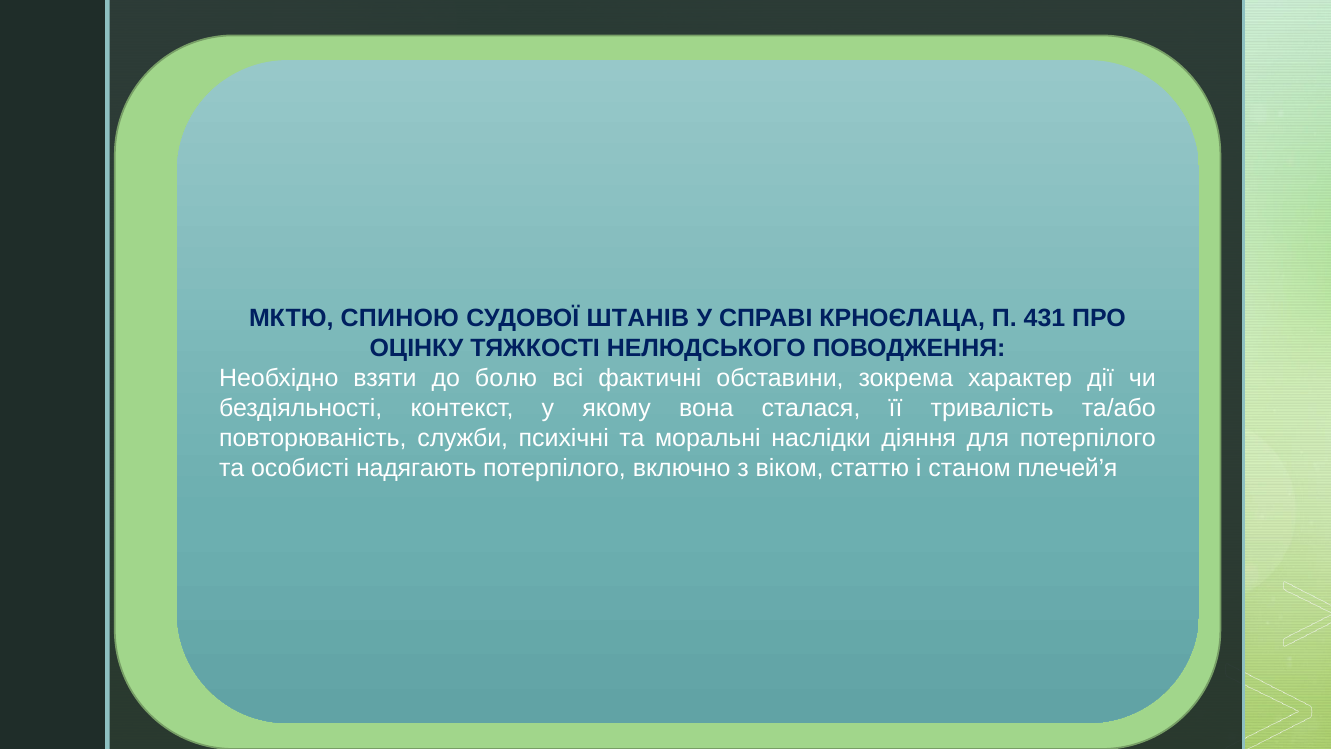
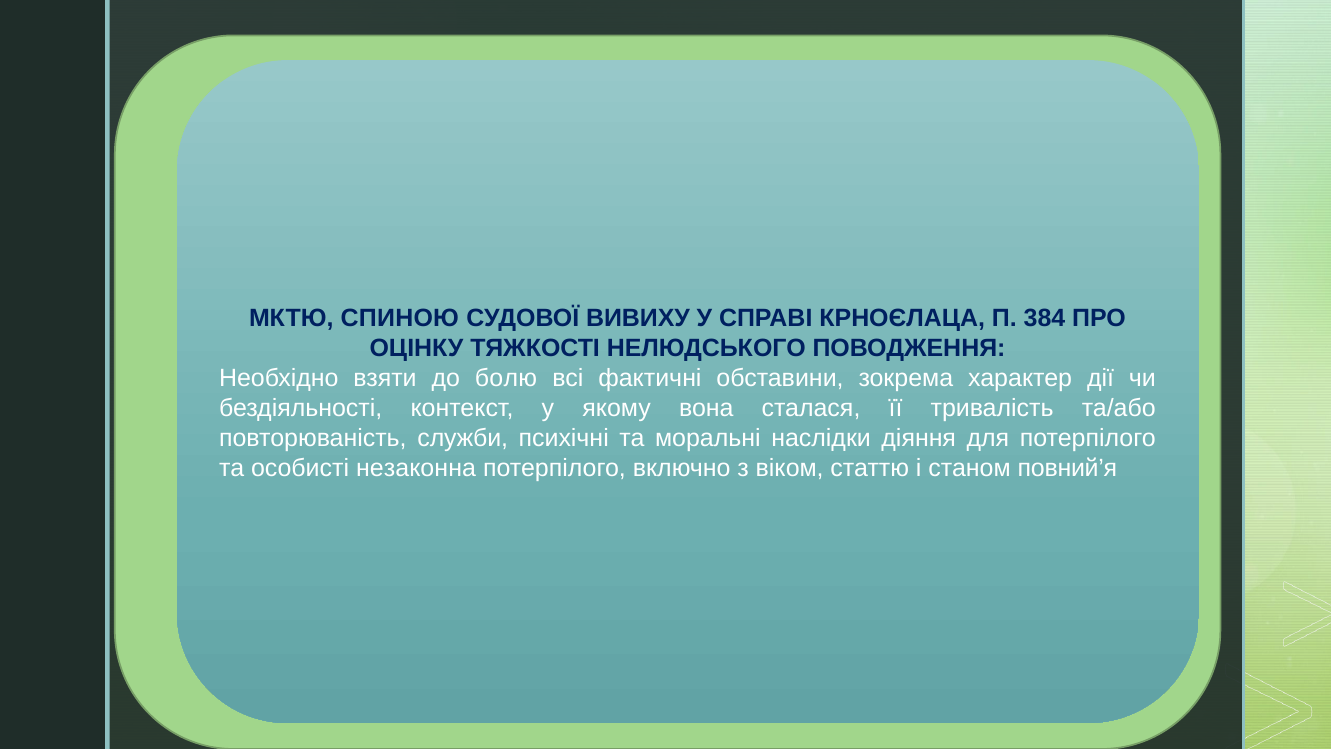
ШТАНІВ: ШТАНІВ -> ВИВИХУ (638, 318)
431: 431 -> 384 (1044, 318)
надягають: надягають -> незаконна (416, 468)
плечей’я: плечей’я -> повний’я (1067, 468)
